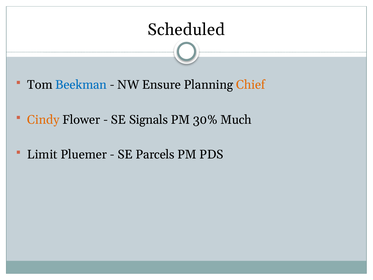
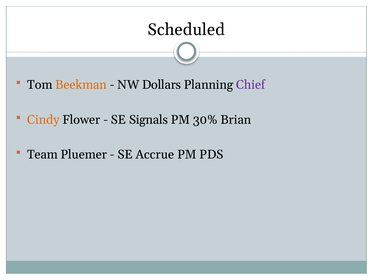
Beekman colour: blue -> orange (81, 85)
Ensure: Ensure -> Dollars (162, 85)
Chief colour: orange -> purple (251, 85)
Much: Much -> Brian (236, 120)
Limit: Limit -> Team (42, 154)
Parcels: Parcels -> Accrue (155, 154)
